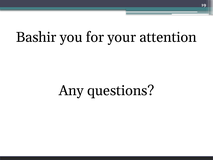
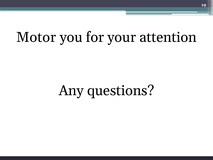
Bashir: Bashir -> Motor (36, 37)
